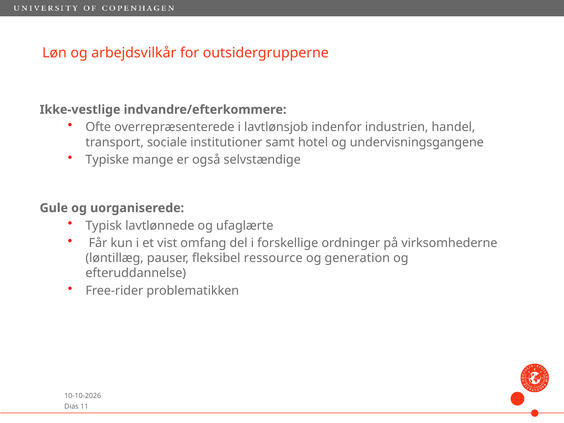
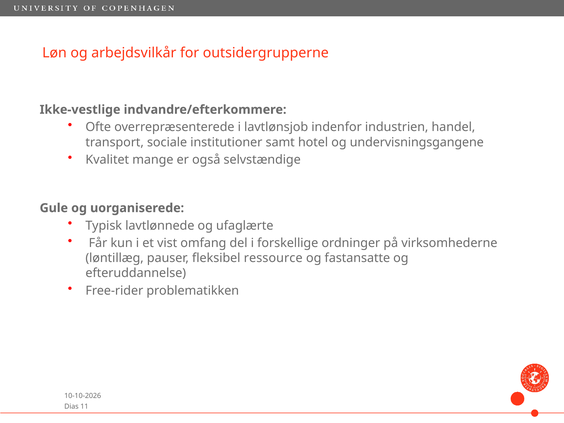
Typiske: Typiske -> Kvalitet (107, 160)
generation: generation -> fastansatte (357, 258)
